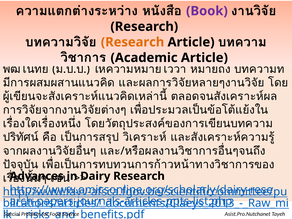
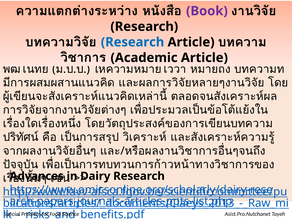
Research colour: orange -> blue (133, 42)
